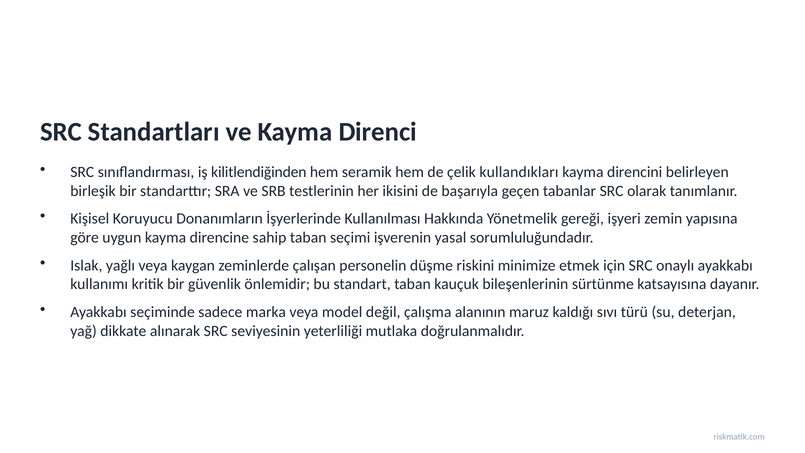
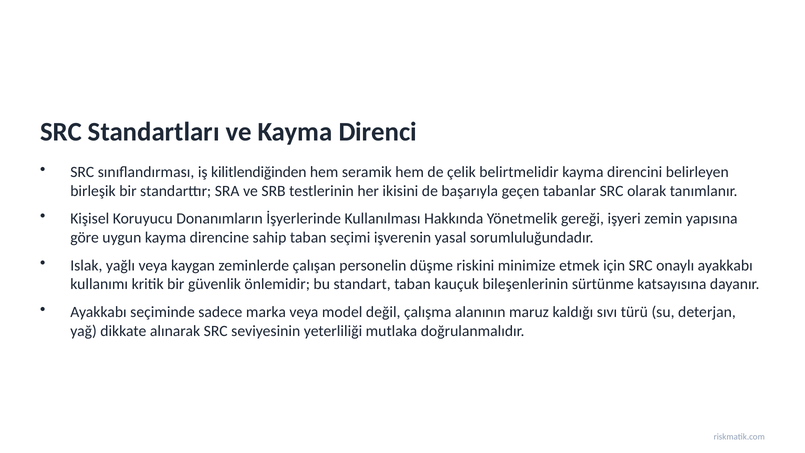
kullandıkları: kullandıkları -> belirtmelidir (519, 172)
